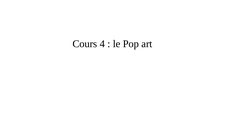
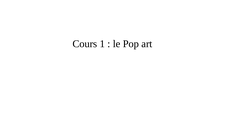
4: 4 -> 1 (102, 44)
